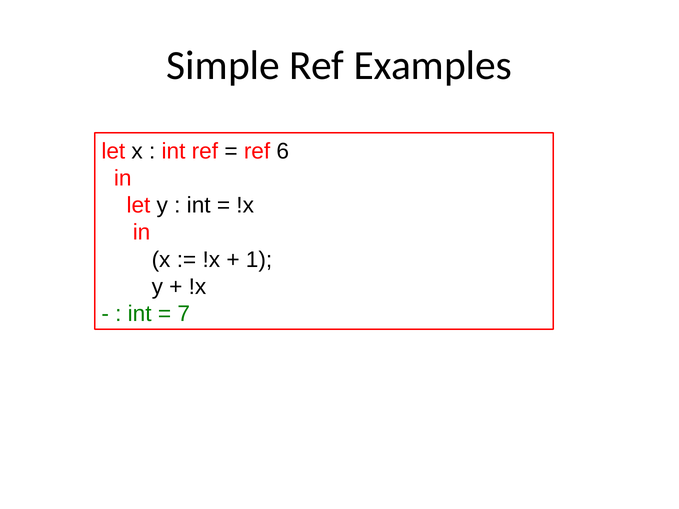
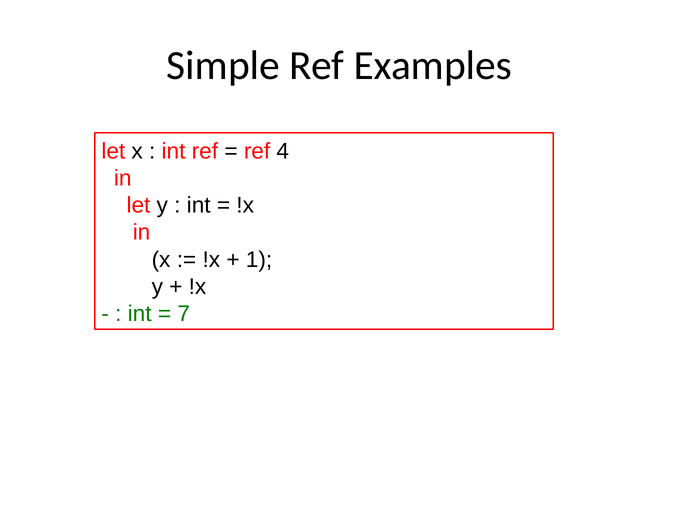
6: 6 -> 4 (283, 151)
